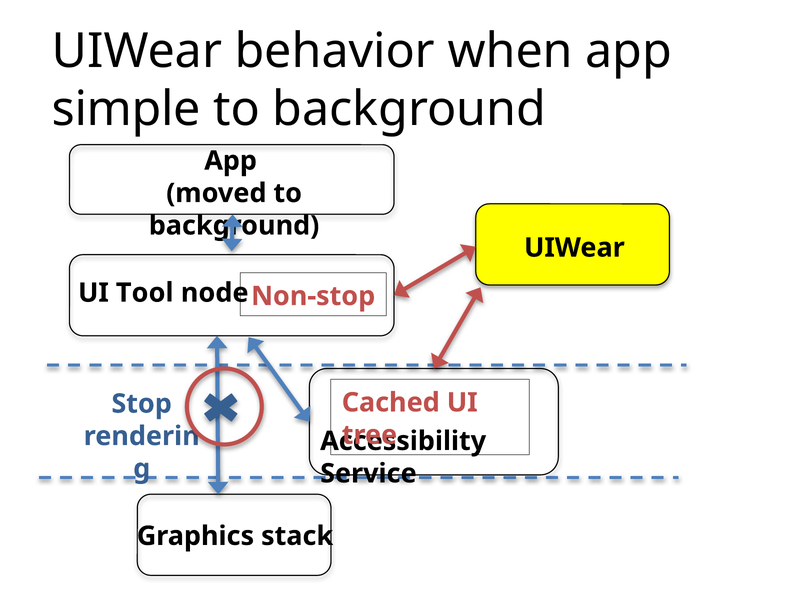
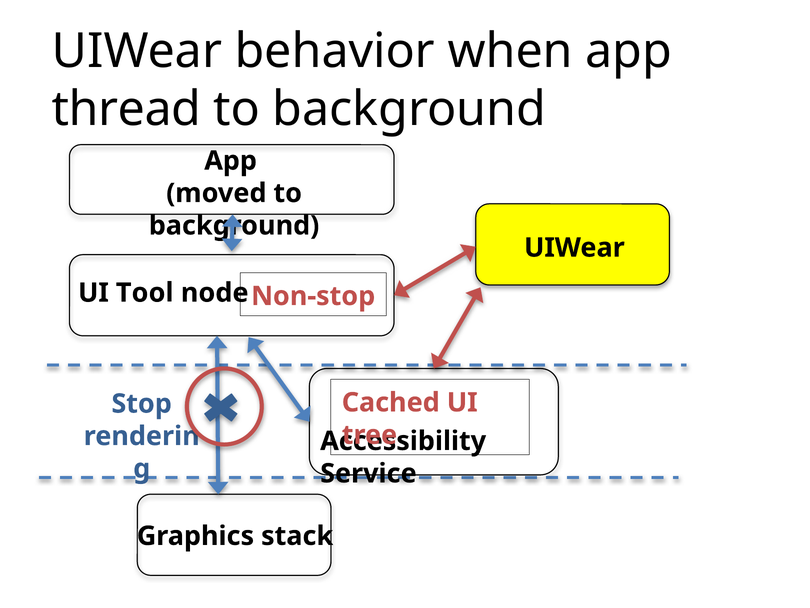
simple: simple -> thread (126, 109)
